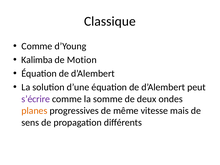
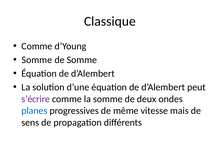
Kalimba: Kalimba -> Somme (37, 60)
de Motion: Motion -> Somme (82, 60)
planes colour: orange -> blue (34, 111)
